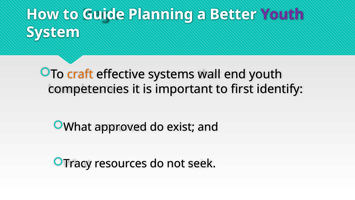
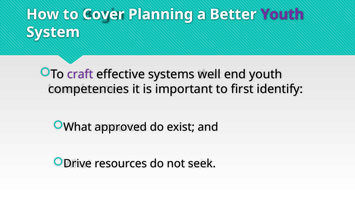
Guide: Guide -> Cover (103, 14)
craft colour: orange -> purple (80, 74)
wall: wall -> well (209, 74)
Tracy: Tracy -> Drive (77, 163)
